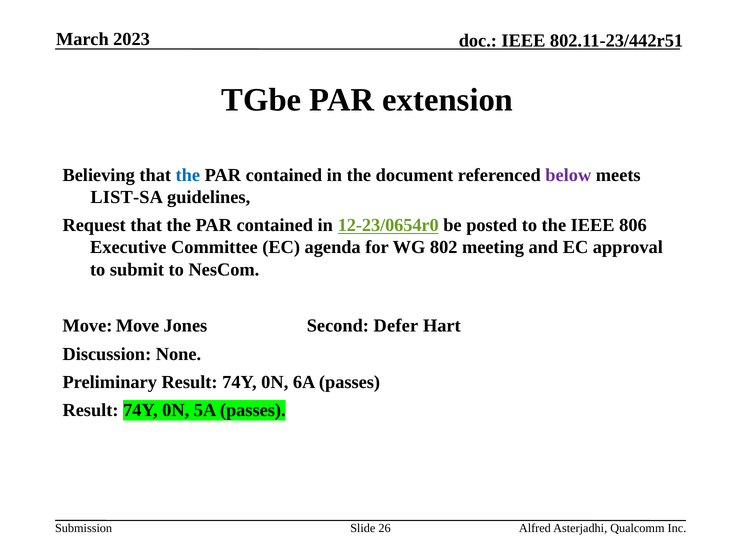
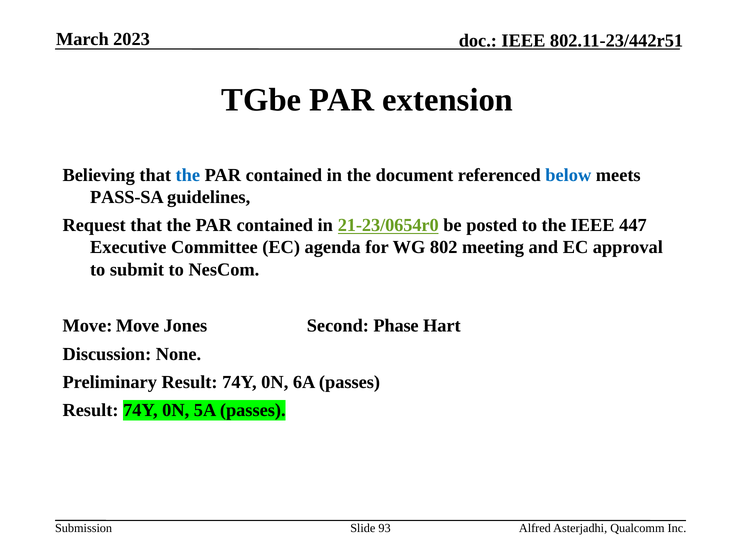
below colour: purple -> blue (568, 175)
LIST-SA: LIST-SA -> PASS-SA (127, 197)
12-23/0654r0: 12-23/0654r0 -> 21-23/0654r0 (388, 225)
806: 806 -> 447 (633, 225)
Defer: Defer -> Phase (396, 326)
26: 26 -> 93 (385, 529)
